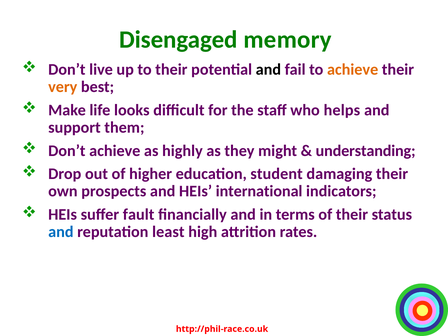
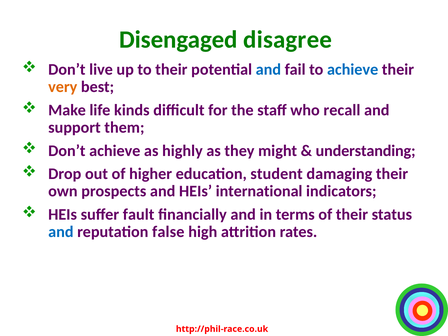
memory: memory -> disagree (288, 40)
and colour: black -> blue (268, 70)
achieve colour: orange -> blue (353, 70)
looks: looks -> kinds (132, 110)
helps: helps -> recall (342, 110)
least: least -> false (168, 232)
